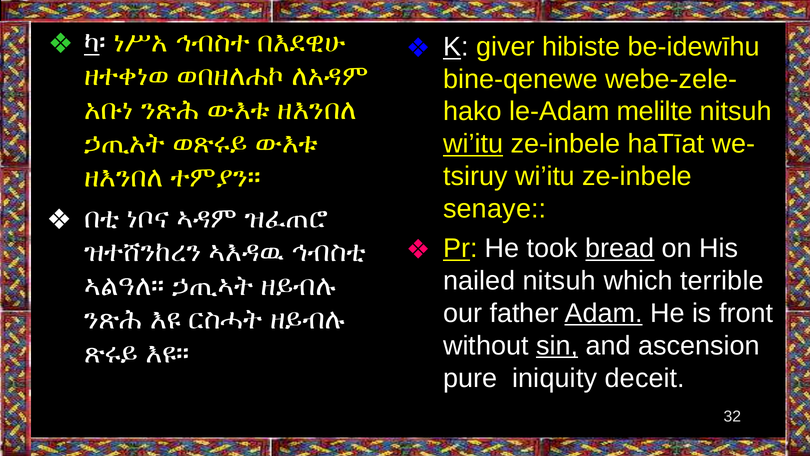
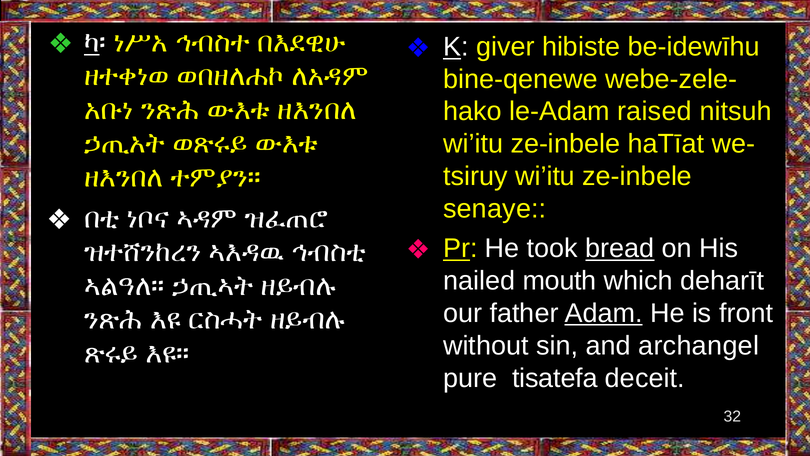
melilte: melilte -> raised (654, 111)
wi’itu underline: present -> none (473, 144)
nailed nitsuh: nitsuh -> mouth (560, 281)
terrible: terrible -> deharīt (722, 281)
sin underline: present -> none (557, 345)
ascension: ascension -> archangel (699, 345)
iniquity: iniquity -> tisatefa (555, 378)
